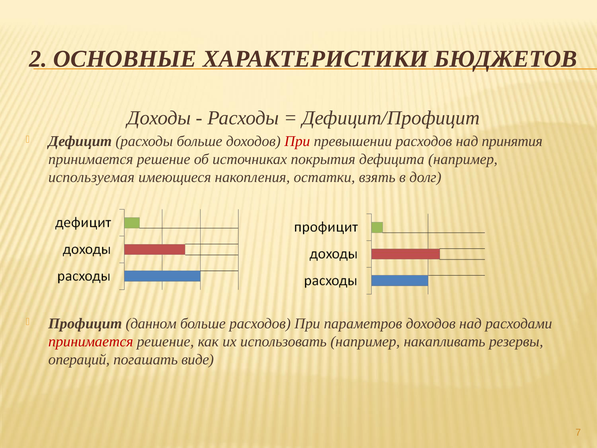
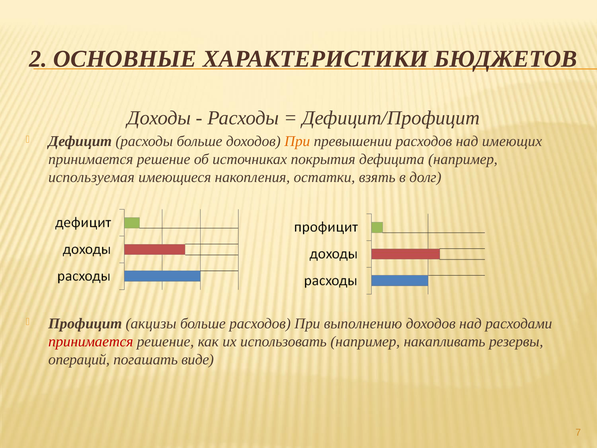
При colour: red -> orange (297, 141)
принятия: принятия -> имеющих (512, 141)
данном: данном -> акцизы (151, 323)
параметров: параметров -> выполнению (363, 323)
